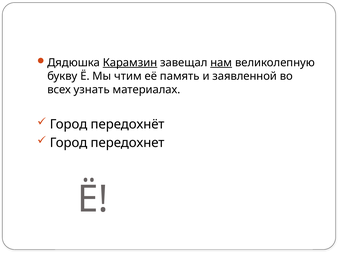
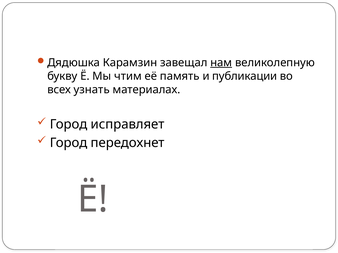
Карамзин underline: present -> none (130, 63)
заявленной: заявленной -> публикации (245, 76)
передохнёт: передохнёт -> исправляет (128, 125)
